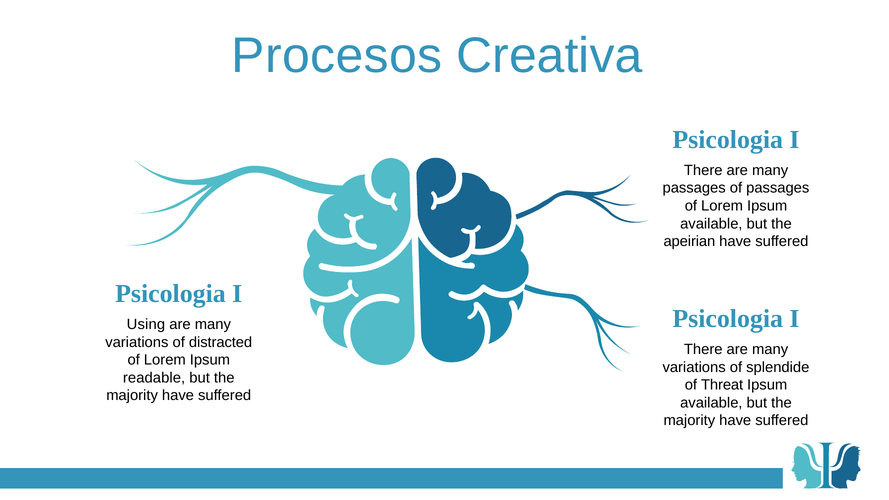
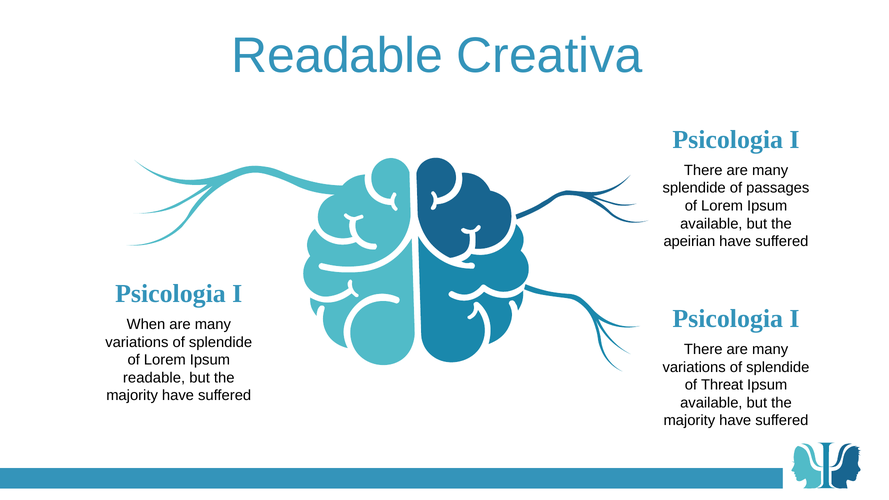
Procesos: Procesos -> Readable (337, 56)
passages: passages -> splendide (694, 188)
Using: Using -> When (146, 324)
distracted: distracted -> splendide (221, 342)
